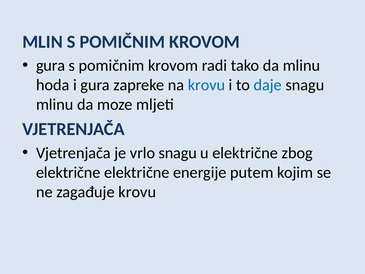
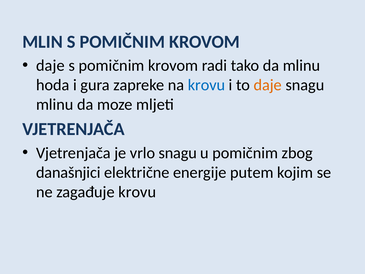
gura: gura -> daje (50, 66)
daje colour: blue -> orange (268, 85)
u električne: električne -> pomičnim (245, 153)
električne: električne -> današnjici (68, 172)
